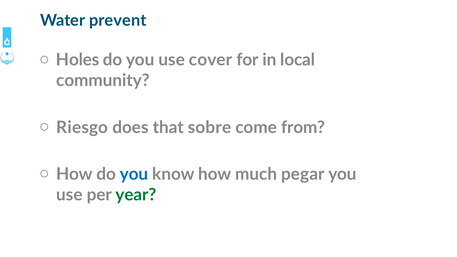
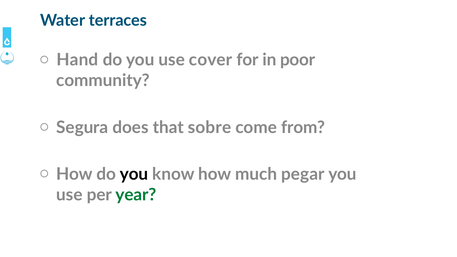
prevent: prevent -> terraces (118, 20)
Holes: Holes -> Hand (77, 60)
local: local -> poor (298, 60)
Riesgo: Riesgo -> Segura (82, 127)
you colour: blue -> black (134, 174)
